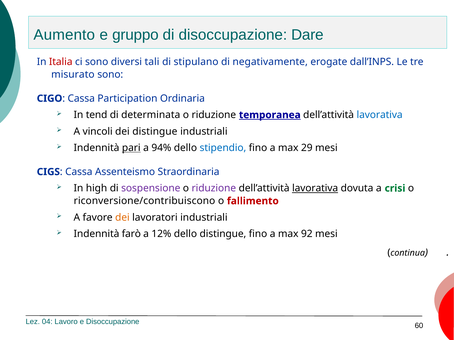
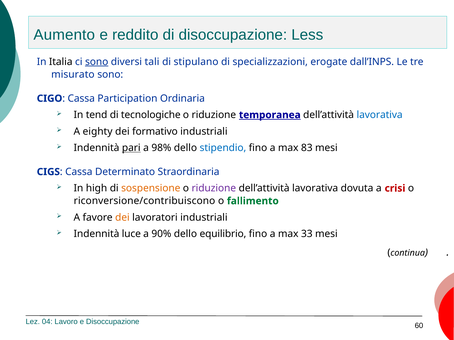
gruppo: gruppo -> reddito (135, 35)
Dare: Dare -> Less (307, 35)
Italia colour: red -> black (61, 62)
sono underline: none -> present (97, 62)
negativamente: negativamente -> specializzazioni (270, 62)
determinata: determinata -> tecnologiche (151, 115)
vincoli: vincoli -> eighty (98, 132)
dei distingue: distingue -> formativo (155, 132)
94%: 94% -> 98% (161, 148)
29: 29 -> 83 (307, 148)
Assenteismo: Assenteismo -> Determinato (125, 172)
sospensione colour: purple -> orange (151, 189)
lavorativa underline: present -> none (315, 189)
crisi colour: green -> red (395, 189)
fallimento colour: red -> green (253, 201)
farò: farò -> luce (131, 234)
12%: 12% -> 90% (161, 234)
dello distingue: distingue -> equilibrio (223, 234)
92: 92 -> 33 (307, 234)
